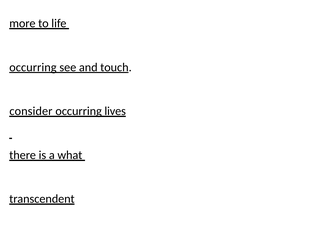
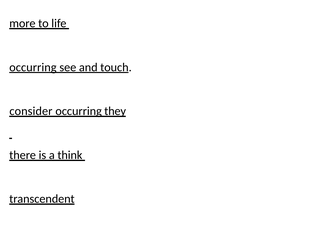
lives: lives -> they (115, 111)
what: what -> think (70, 155)
